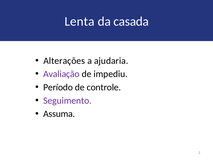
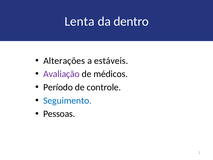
casada: casada -> dentro (131, 21)
ajudaria: ajudaria -> estáveis (111, 61)
impediu: impediu -> médicos (111, 74)
Seguimento colour: purple -> blue (67, 100)
Assuma: Assuma -> Pessoas (59, 114)
